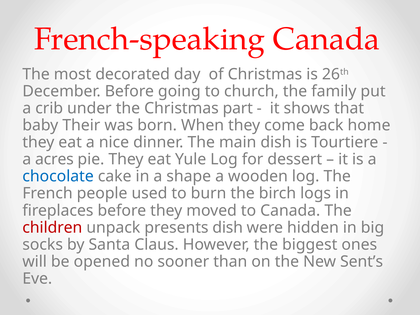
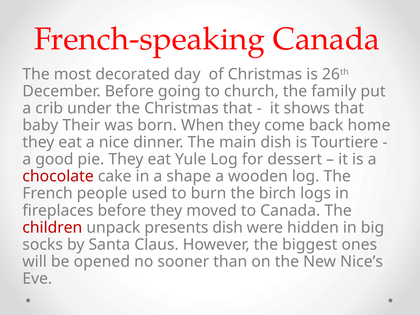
Christmas part: part -> that (238, 108)
acres: acres -> good (54, 159)
chocolate colour: blue -> red (58, 176)
Sent’s: Sent’s -> Nice’s (362, 262)
